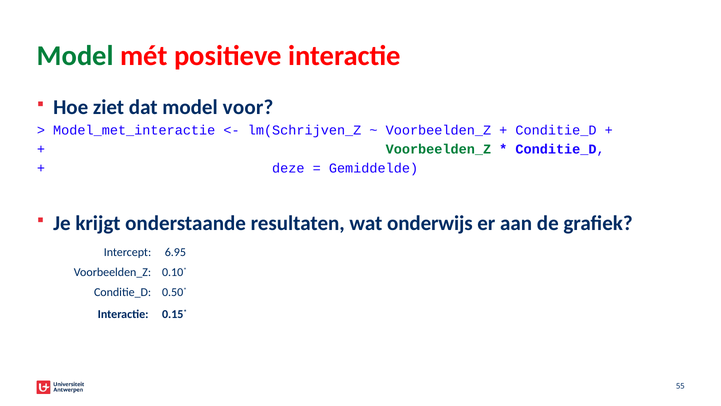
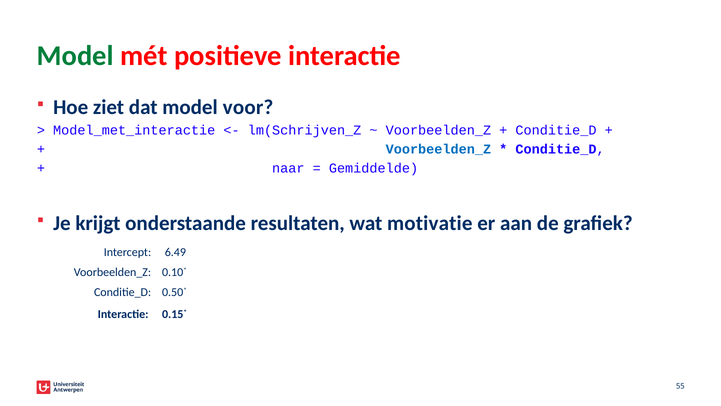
Voorbeelden_Z colour: green -> blue (438, 149)
deze: deze -> naar (288, 168)
onderwijs: onderwijs -> motivatie (430, 223)
6.95: 6.95 -> 6.49 (175, 252)
